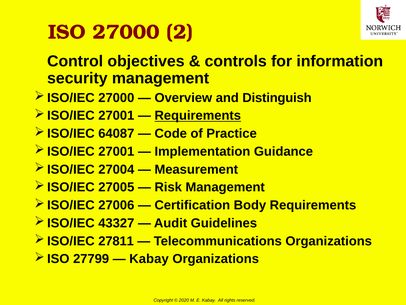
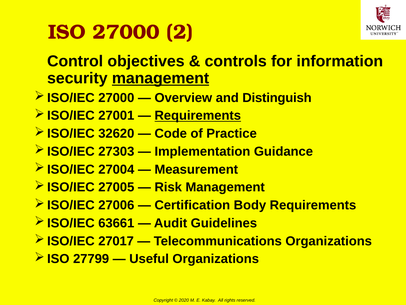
management underline: none -> present (161, 78)
64087: 64087 -> 32620 (116, 133)
27001: 27001 -> 27303 (116, 151)
43327: 43327 -> 63661 (116, 223)
27811: 27811 -> 27017 (116, 241)
Kabay: Kabay -> Useful (149, 259)
